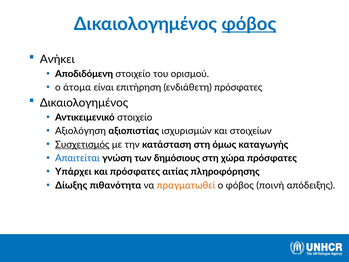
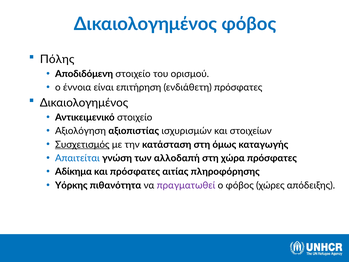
φόβος underline: present -> none (249, 24)
Ανήκει: Ανήκει -> Πόλης (57, 59)
άτομα: άτομα -> έννοια (77, 87)
δημόσιους: δημόσιους -> αλλοδαπή (177, 158)
Υπάρχει: Υπάρχει -> Αδίκημα (73, 172)
Δίωξης: Δίωξης -> Υόρκης (71, 185)
πραγματωθεί colour: orange -> purple (186, 185)
ποινή: ποινή -> χώρες (270, 185)
